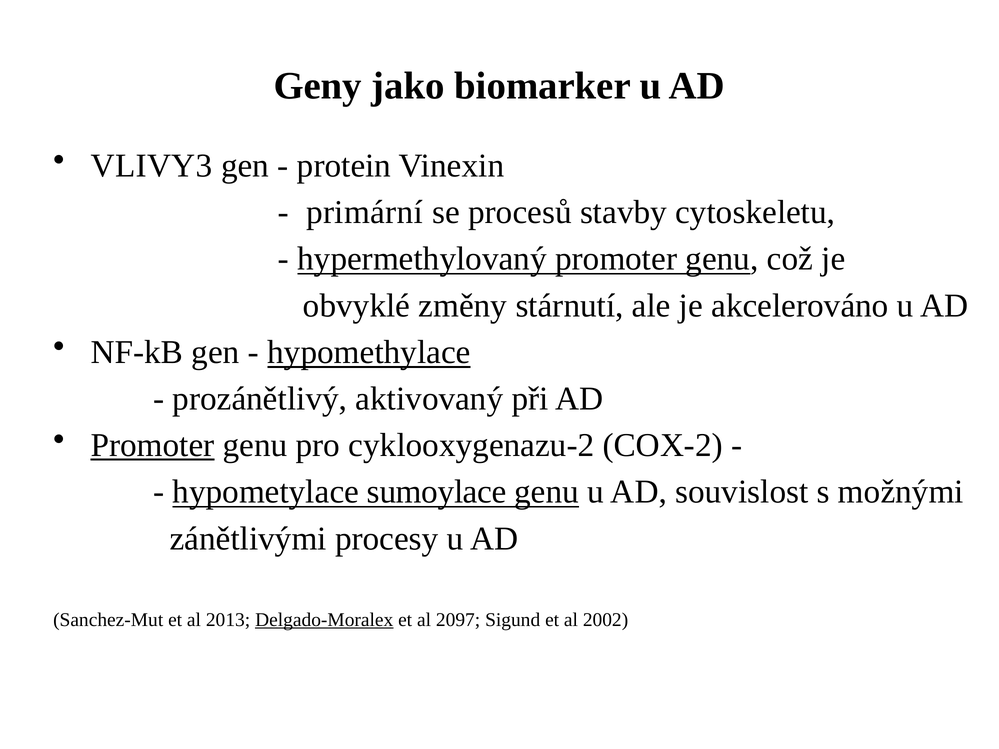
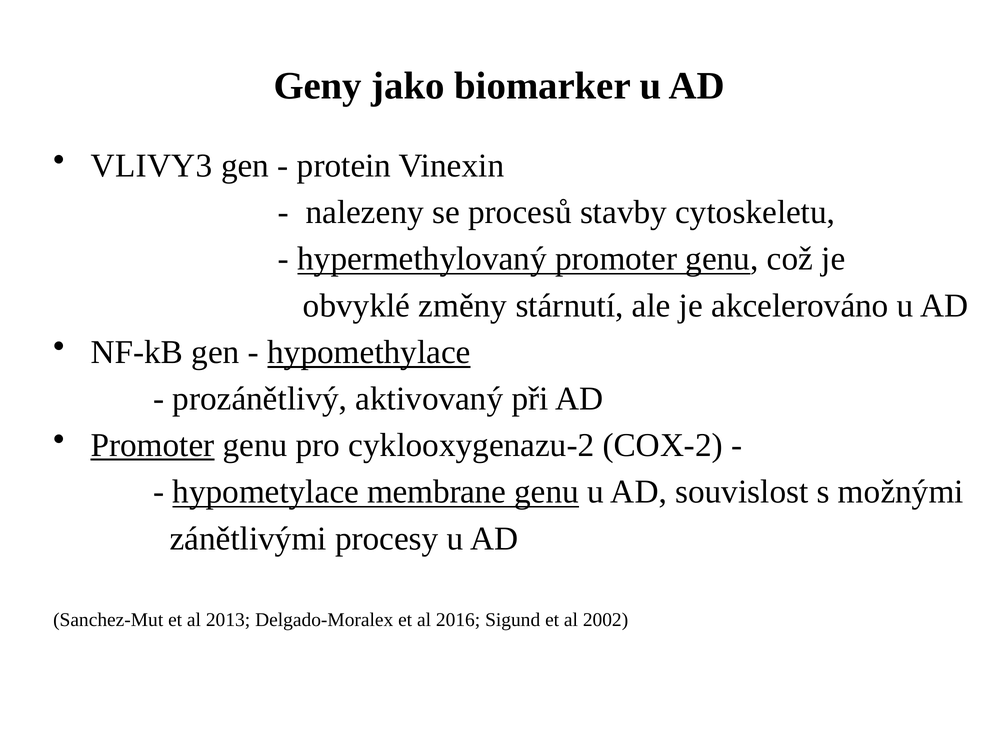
primární: primární -> nalezeny (365, 212)
sumoylace: sumoylace -> membrane (437, 492)
Delgado-Moralex underline: present -> none (324, 620)
2097: 2097 -> 2016 (458, 620)
